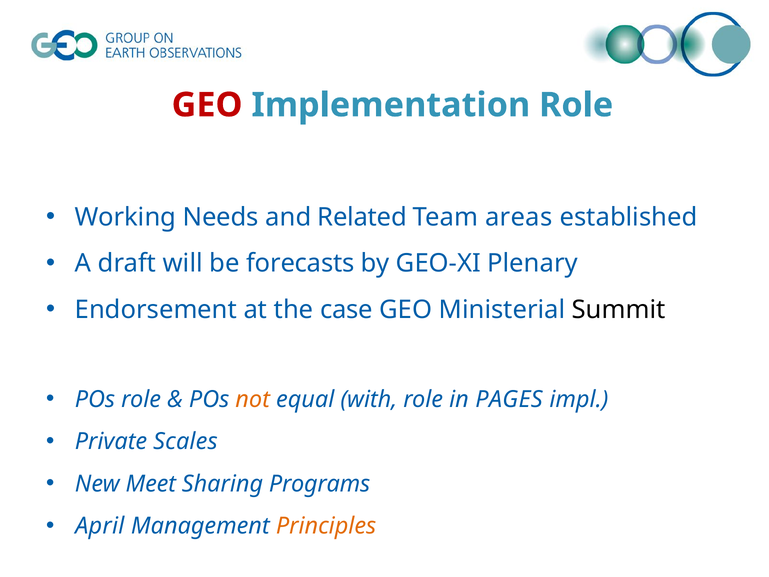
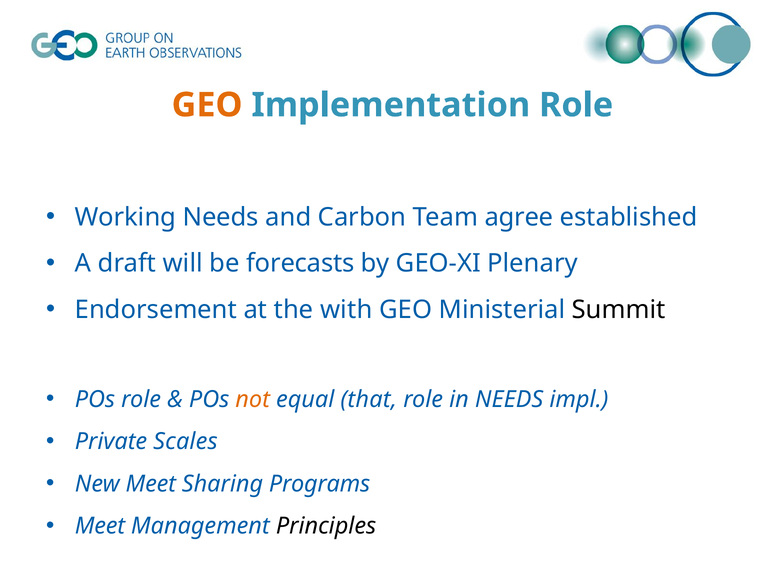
GEO colour: red -> orange (207, 105)
Related: Related -> Carbon (362, 217)
areas: areas -> agree (519, 217)
case: case -> with (346, 310)
with: with -> that (369, 399)
in PAGES: PAGES -> NEEDS (509, 399)
April: April -> Meet (100, 526)
Principles colour: orange -> black (326, 526)
